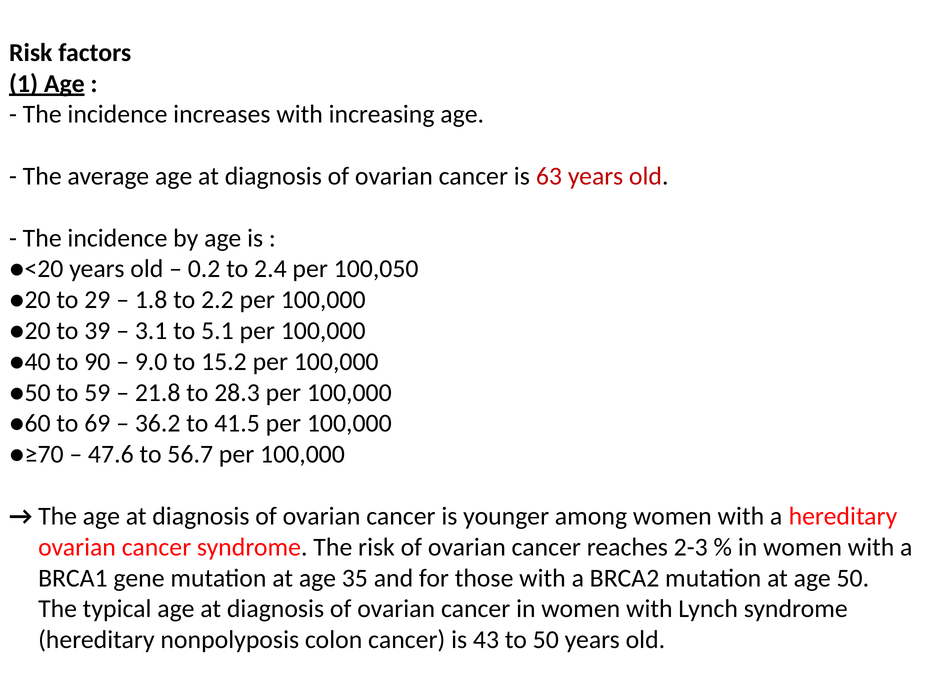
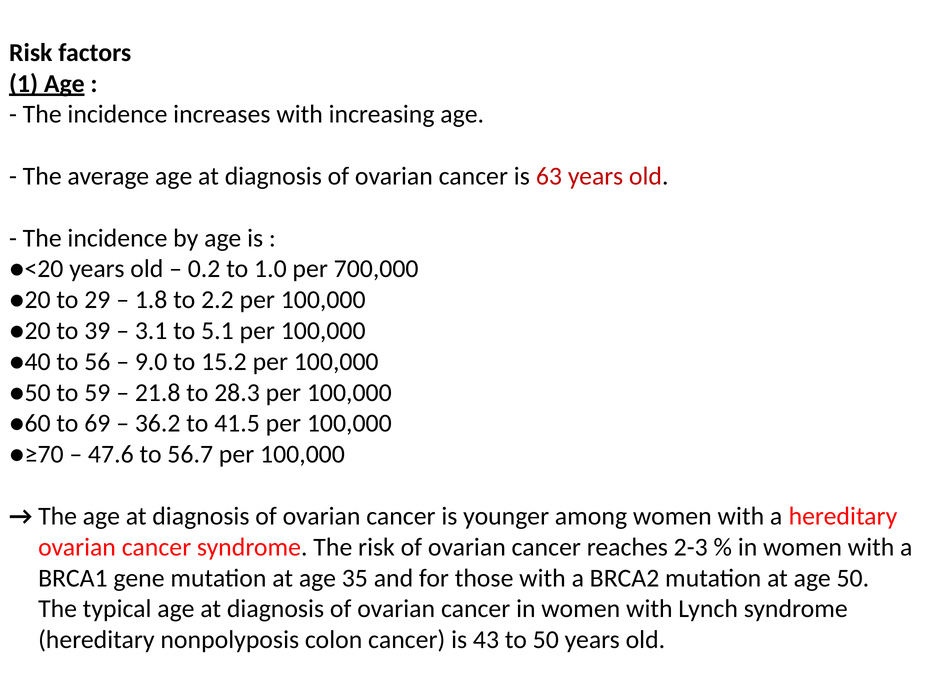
2.4: 2.4 -> 1.0 (270, 269)
100,050: 100,050 -> 700,000 (376, 269)
90: 90 -> 56 (97, 362)
